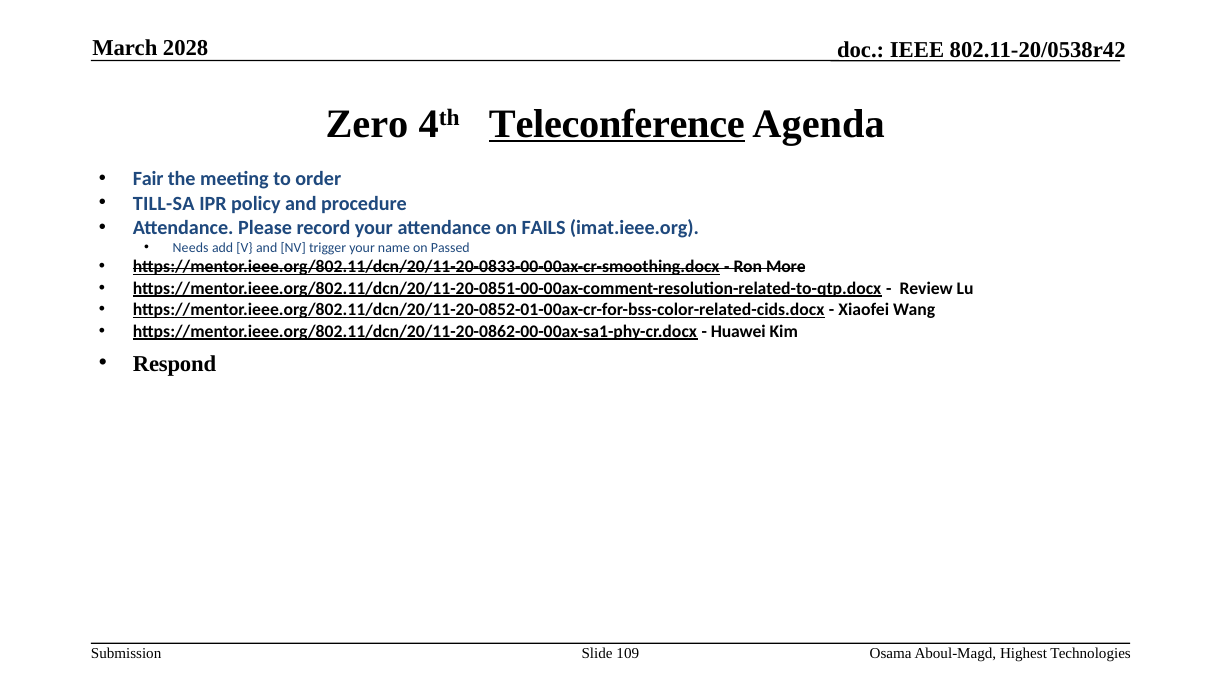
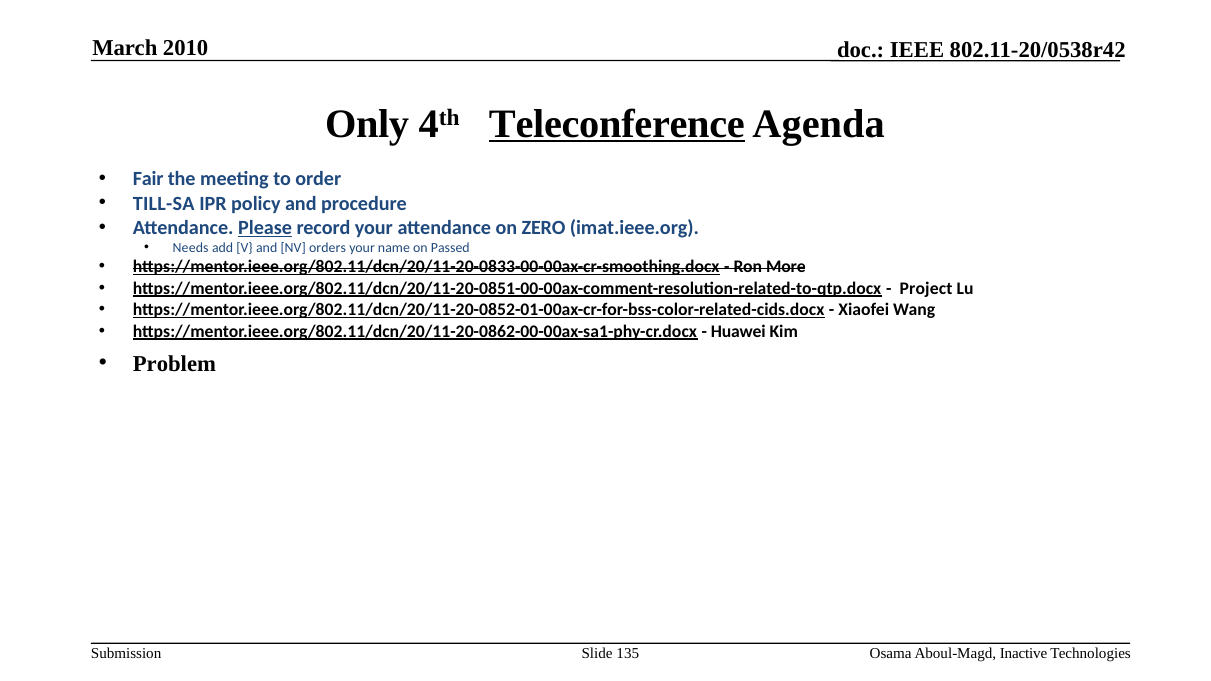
2028: 2028 -> 2010 (186, 48)
Zero: Zero -> Only (367, 124)
Please underline: none -> present (265, 228)
FAILS: FAILS -> ZERO (544, 228)
trigger: trigger -> orders (328, 248)
Review: Review -> Project (926, 288)
Respond: Respond -> Problem (174, 364)
109: 109 -> 135 (628, 653)
Highest: Highest -> Inactive (1024, 653)
